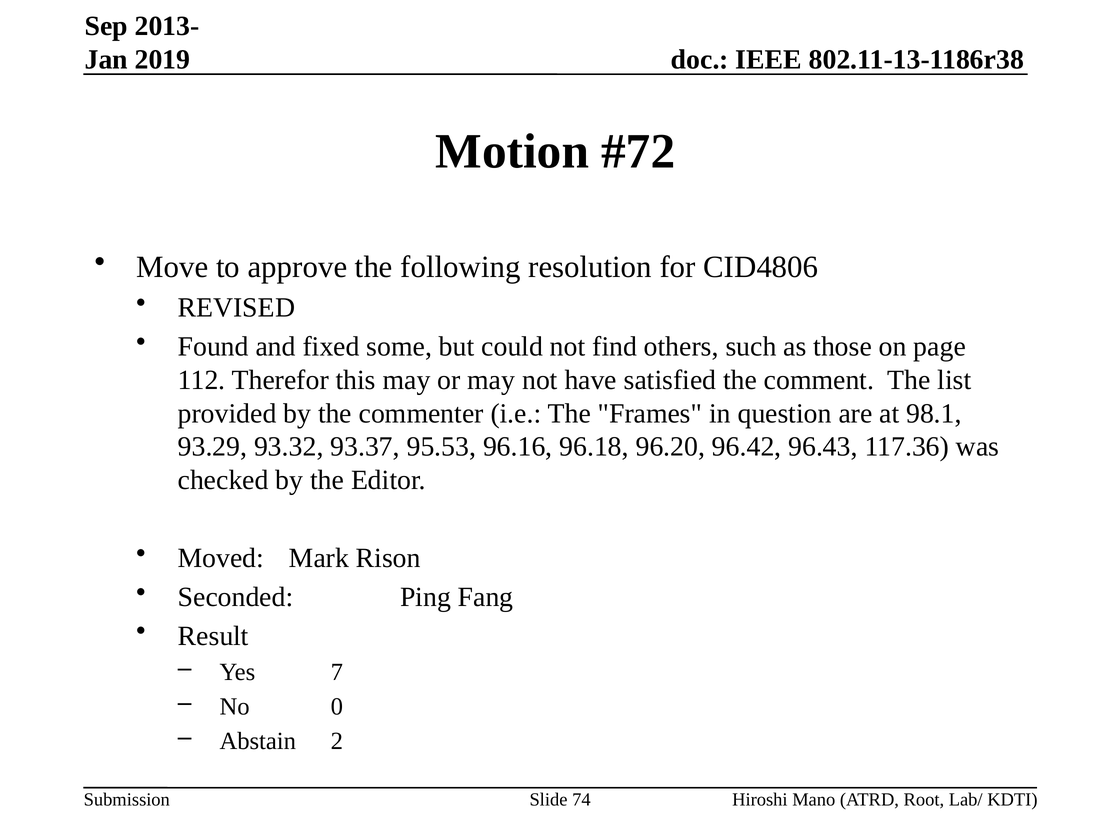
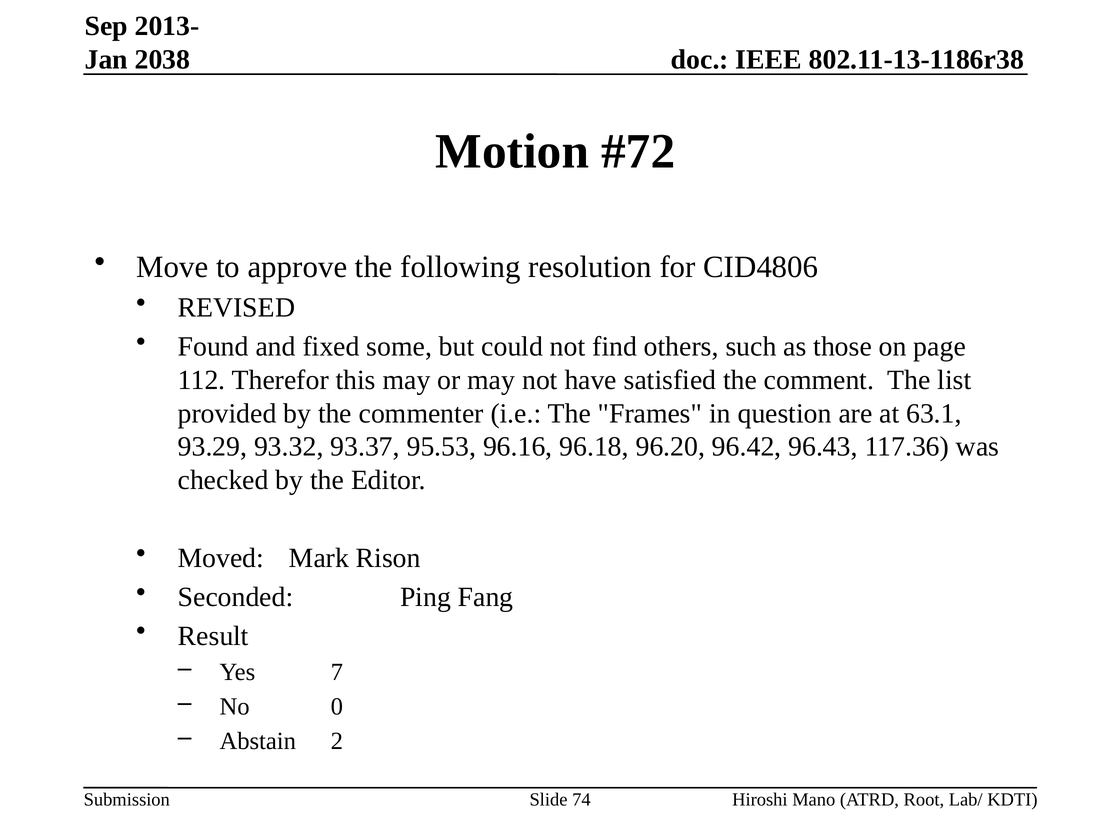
2019: 2019 -> 2038 (162, 59)
98.1: 98.1 -> 63.1 (934, 413)
